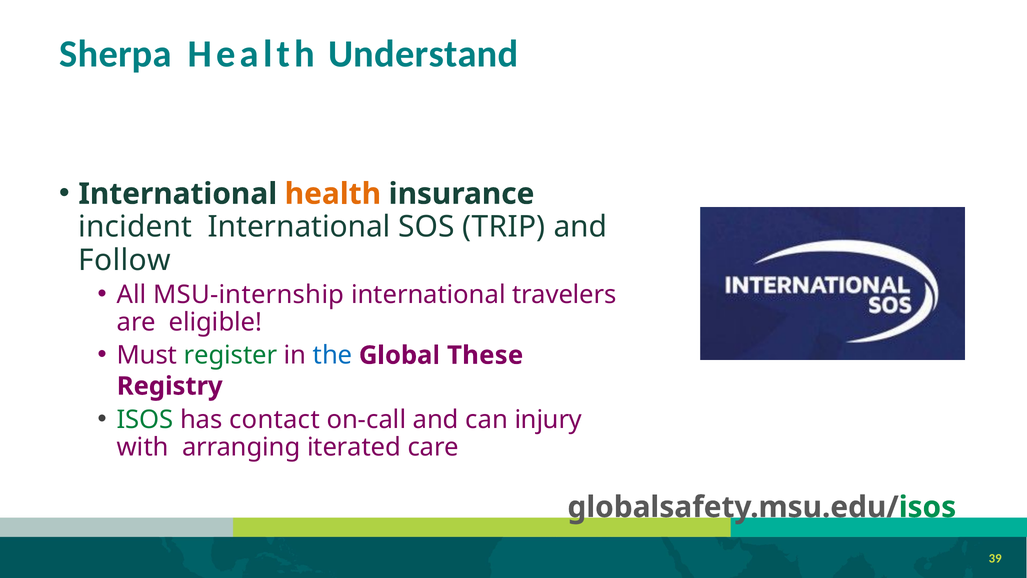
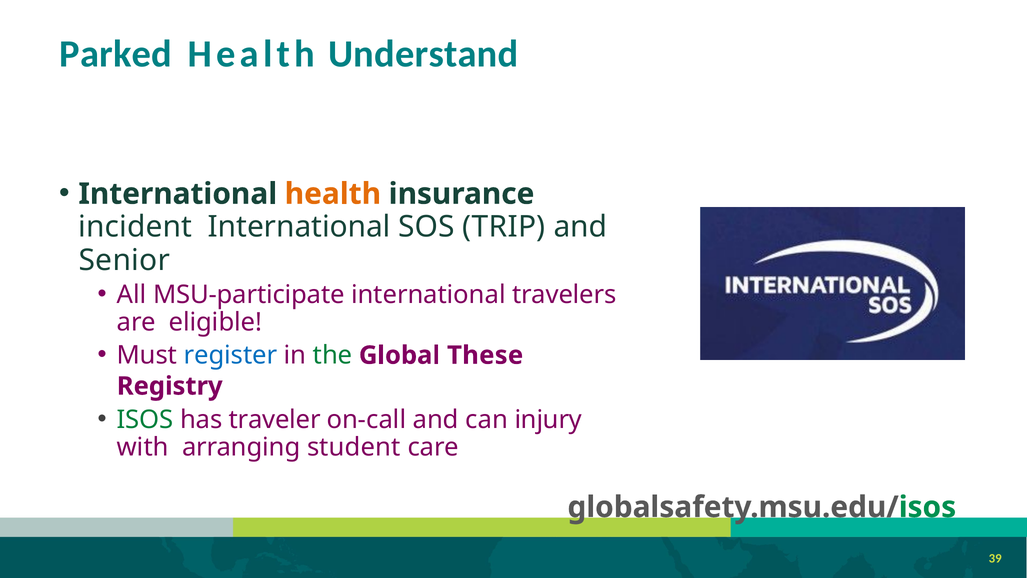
Sherpa: Sherpa -> Parked (116, 54)
Follow: Follow -> Senior (124, 260)
MSU-internship: MSU-internship -> MSU-participate (249, 294)
register colour: green -> blue (231, 355)
the colour: blue -> green (333, 355)
contact: contact -> traveler (275, 419)
iterated: iterated -> student (354, 447)
